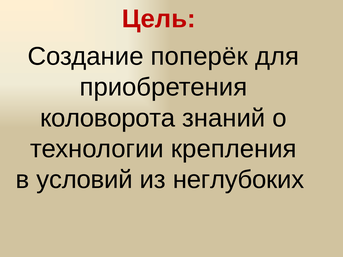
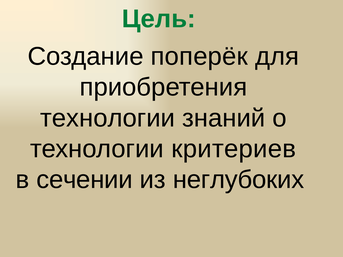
Цель colour: red -> green (159, 19)
коловорота: коловорота -> технологии (108, 118)
крепления: крепления -> критериев (234, 149)
условий: условий -> сечении (85, 180)
